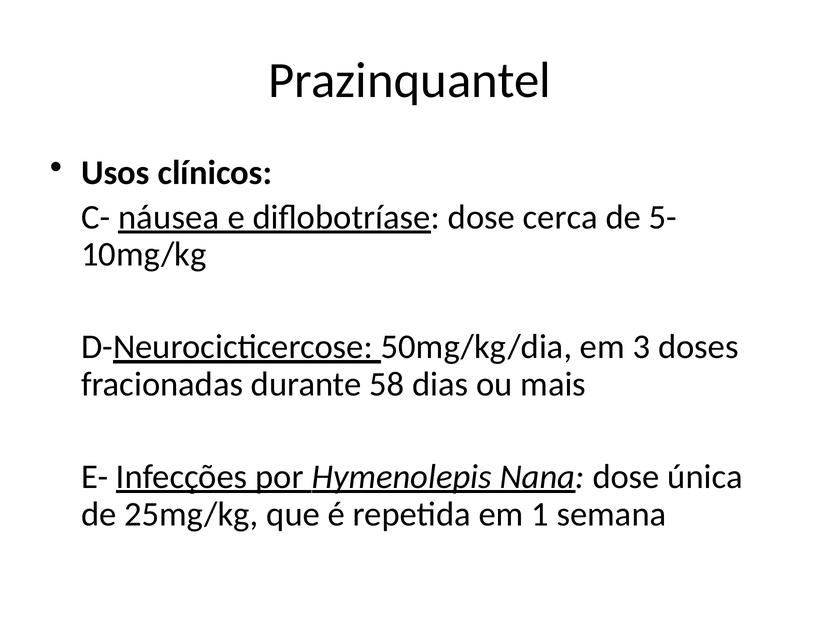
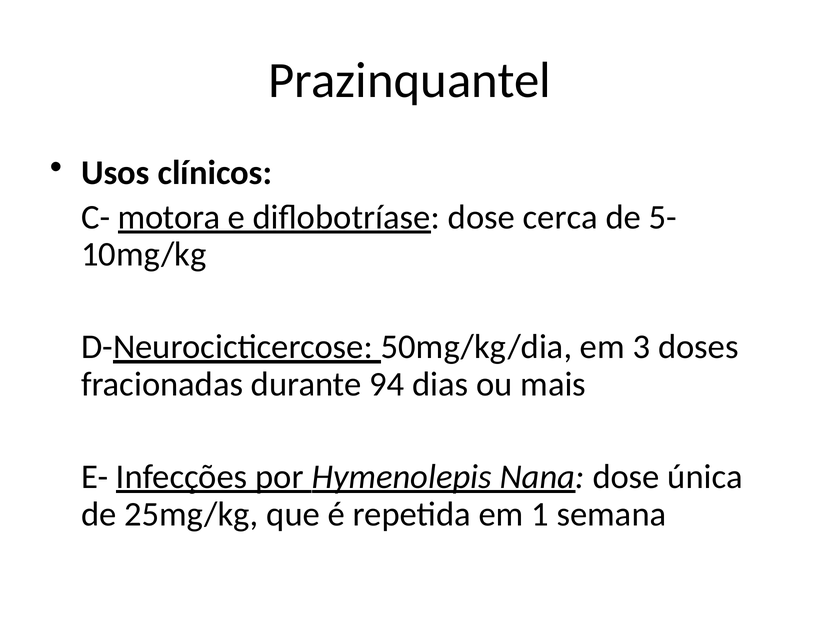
náusea: náusea -> motora (169, 217)
58: 58 -> 94 (387, 384)
